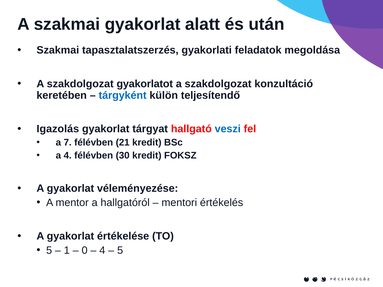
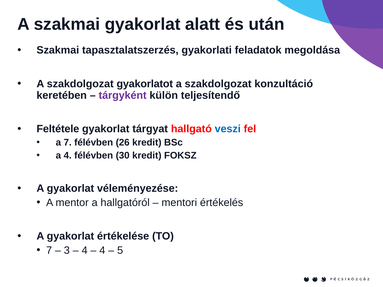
tárgyként colour: blue -> purple (123, 95)
Igazolás: Igazolás -> Feltétele (58, 129)
21: 21 -> 26 (123, 143)
5: 5 -> 7 (49, 251)
1: 1 -> 3 (67, 251)
0: 0 -> 4 (85, 251)
